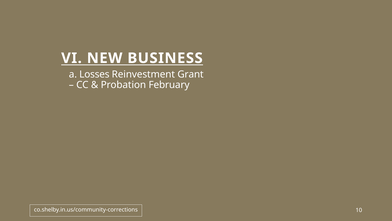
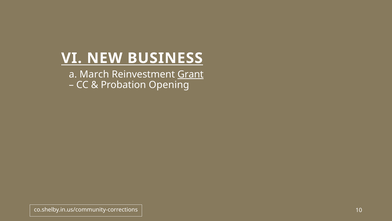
Losses: Losses -> March (94, 74)
Grant underline: none -> present (191, 74)
February: February -> Opening (169, 85)
